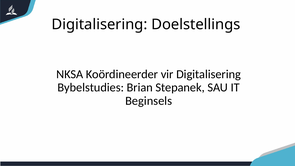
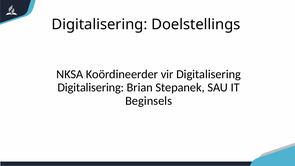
Bybelstudies: Bybelstudies -> Digitalisering (91, 88)
